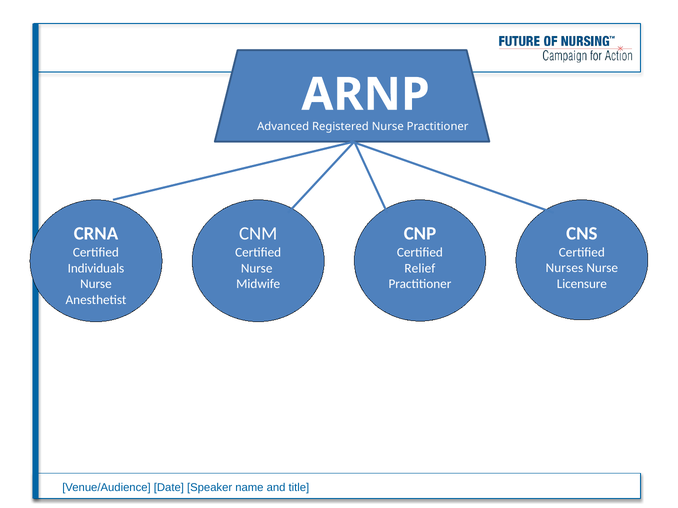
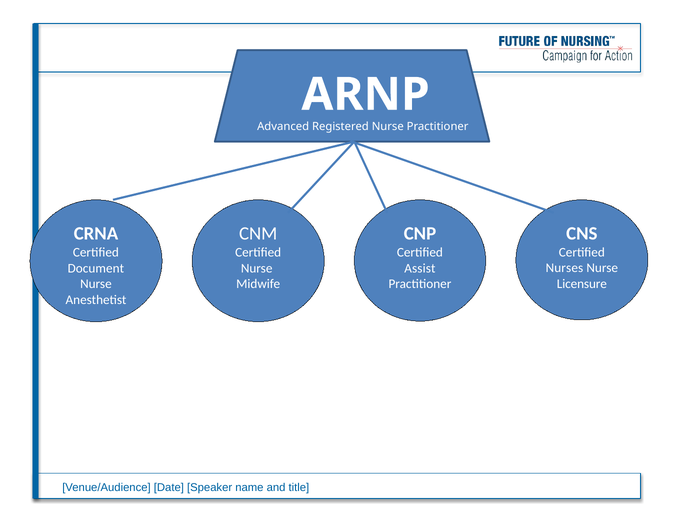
Relief: Relief -> Assist (420, 268)
Individuals: Individuals -> Document (96, 269)
